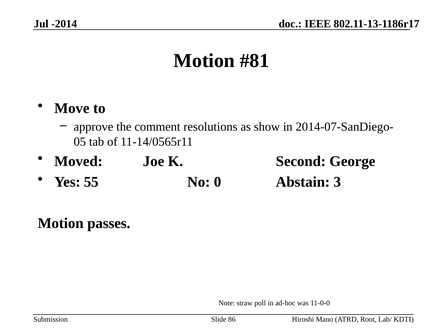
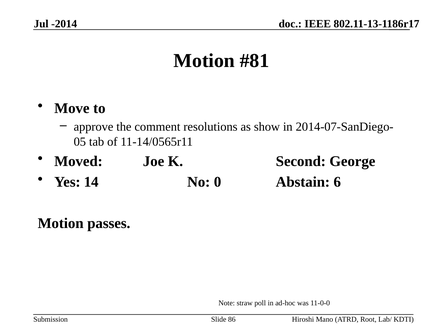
55: 55 -> 14 (91, 181)
3: 3 -> 6 (337, 181)
